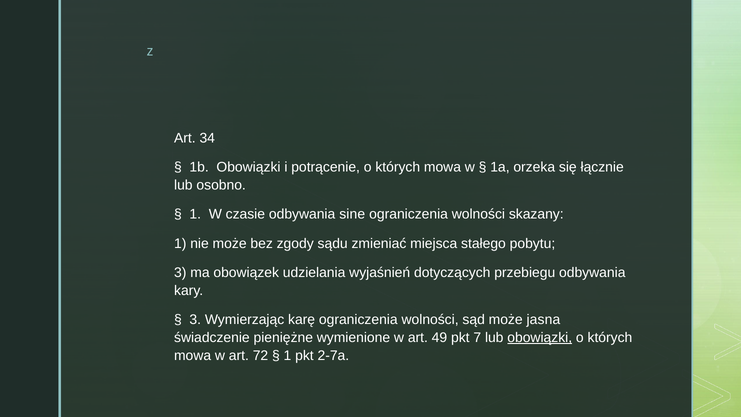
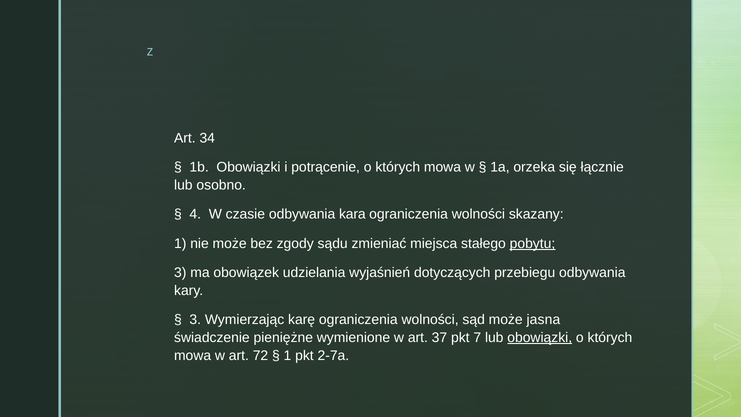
1: 1 -> 4 (195, 214)
sine: sine -> kara (352, 214)
pobytu underline: none -> present (532, 243)
49: 49 -> 37 (439, 337)
